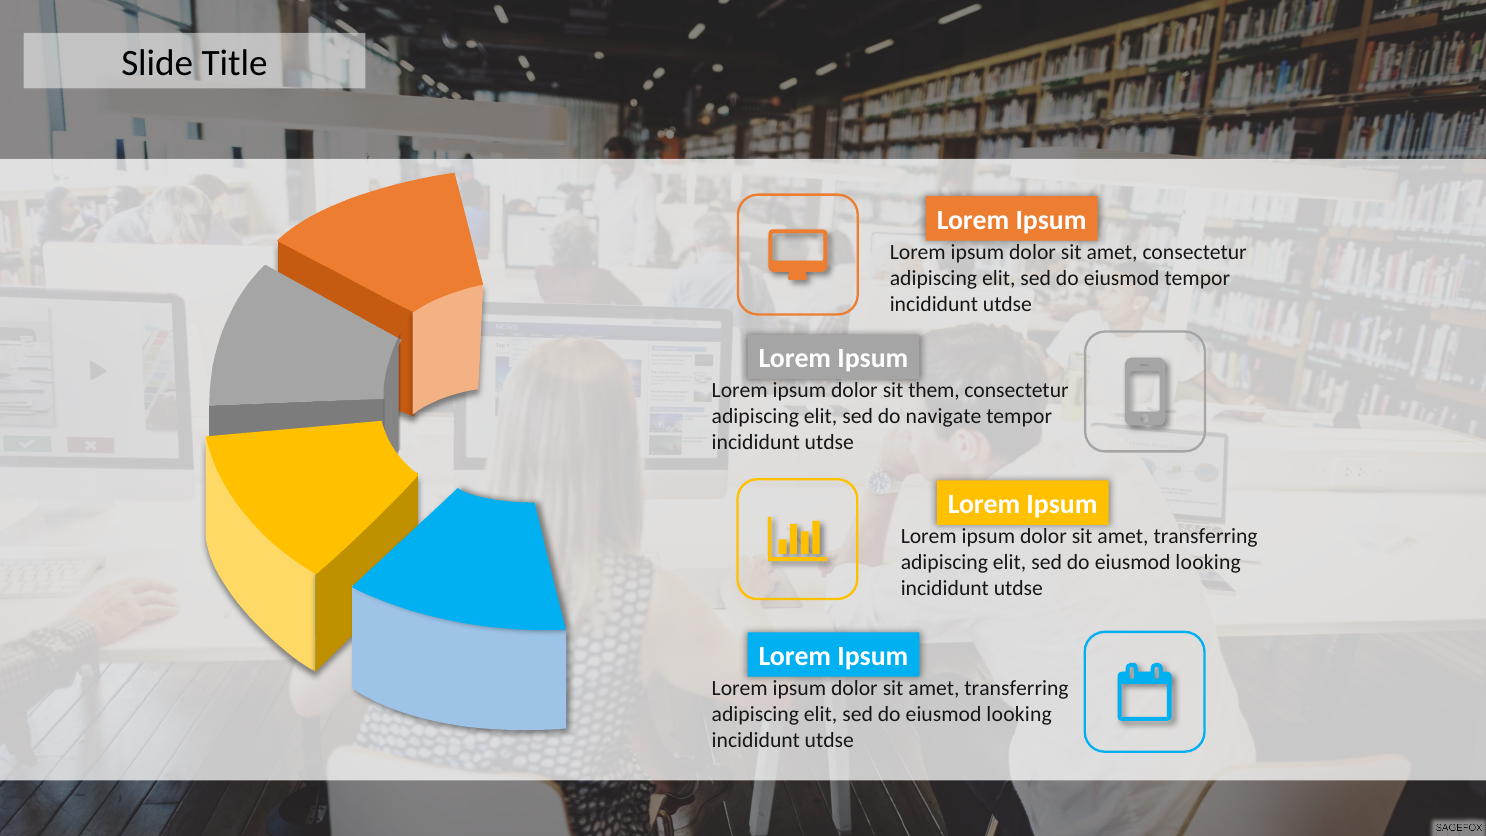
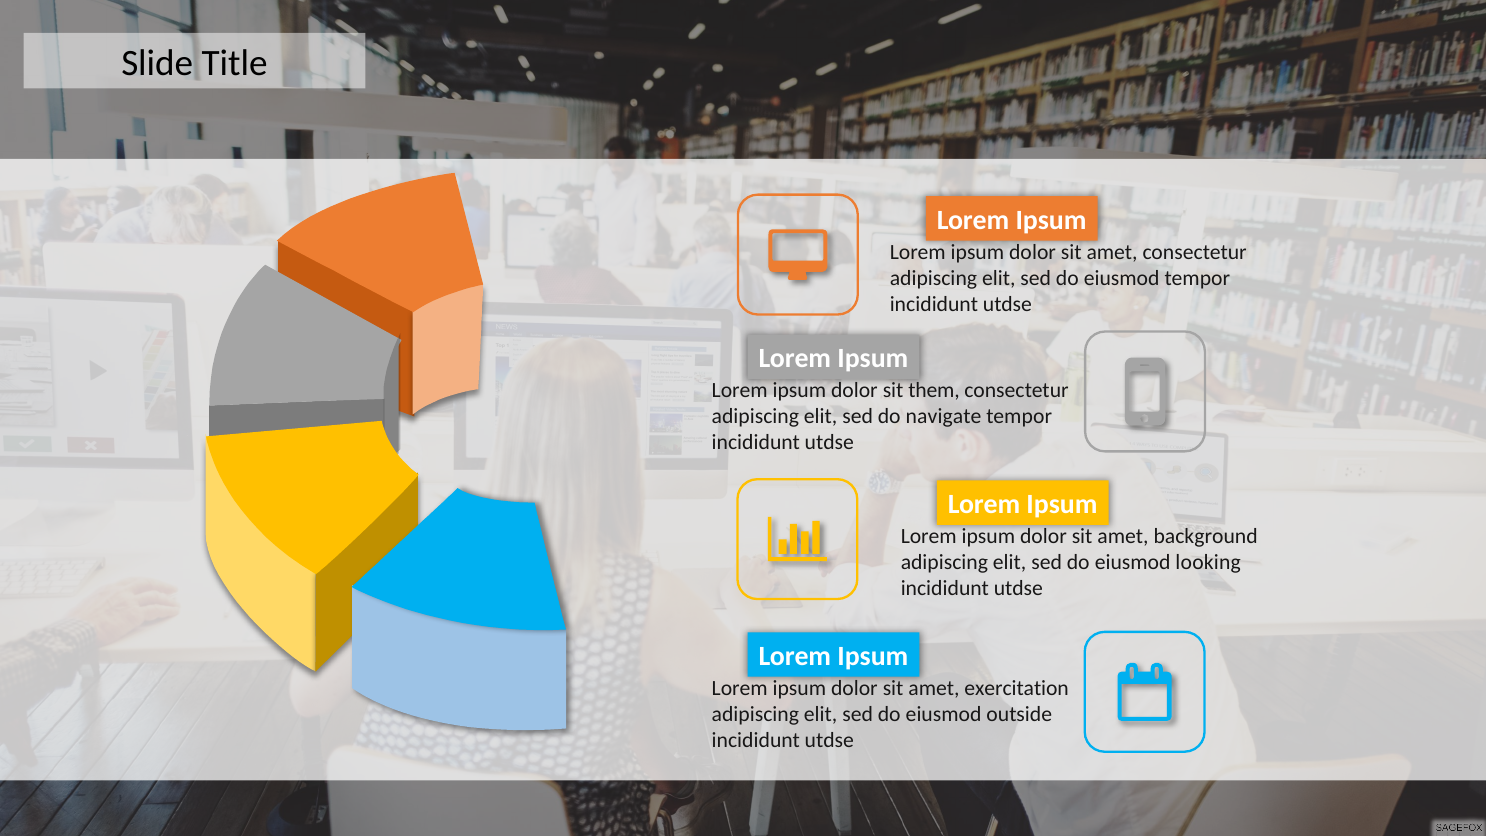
transferring: transferring -> background (1206, 536)
transferring: transferring -> exercitation (1017, 688)
looking: looking -> outside (1019, 714)
